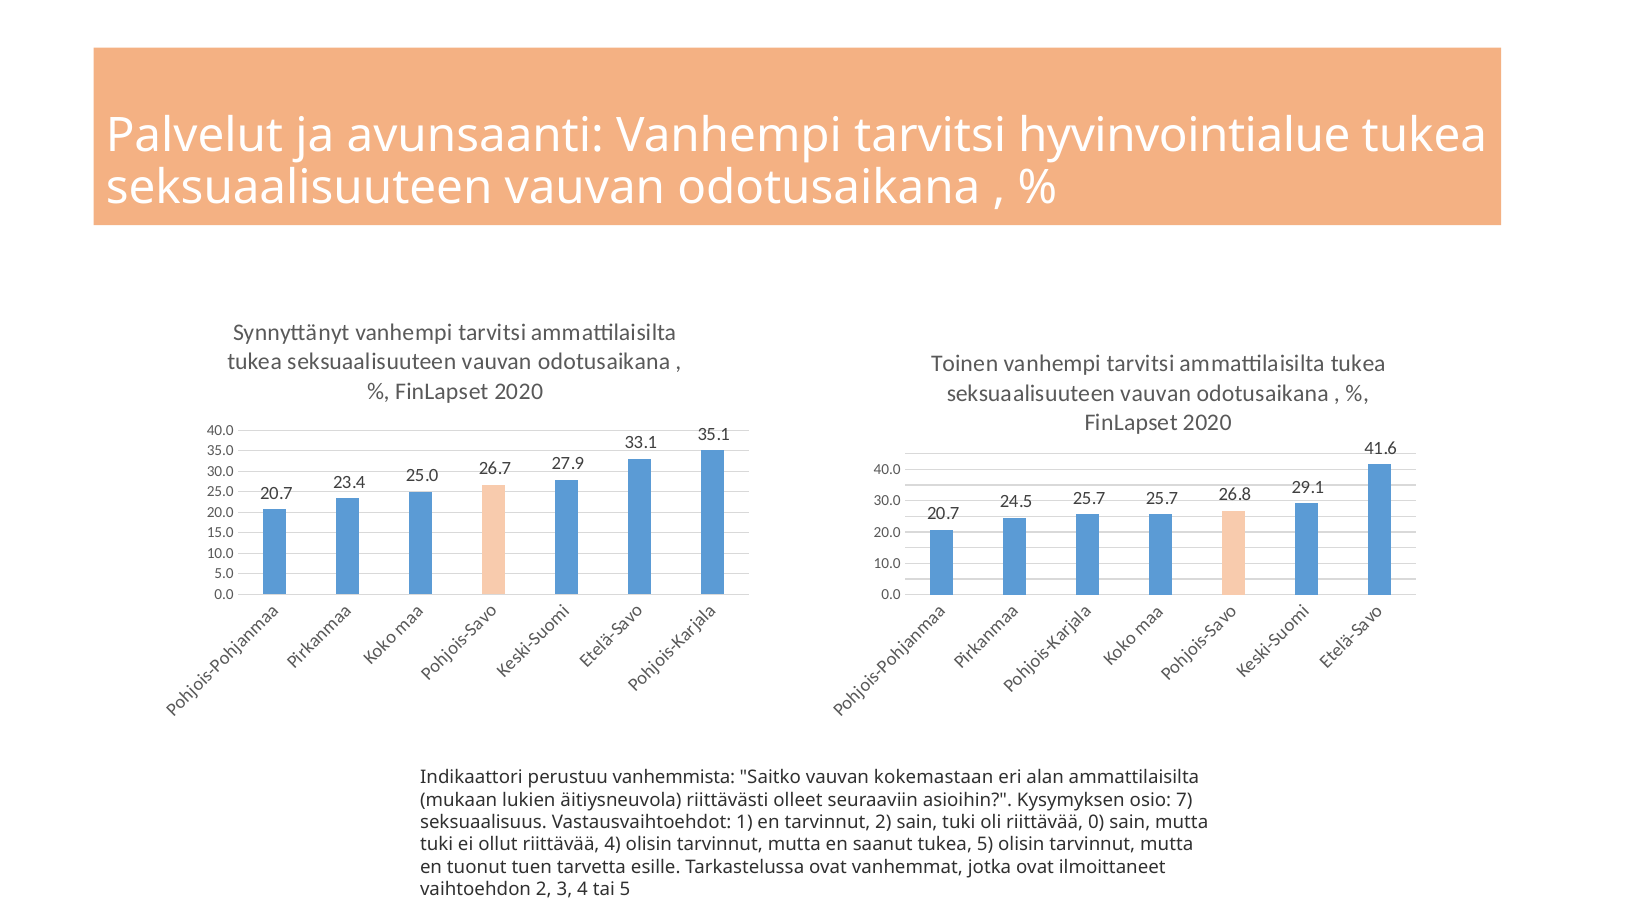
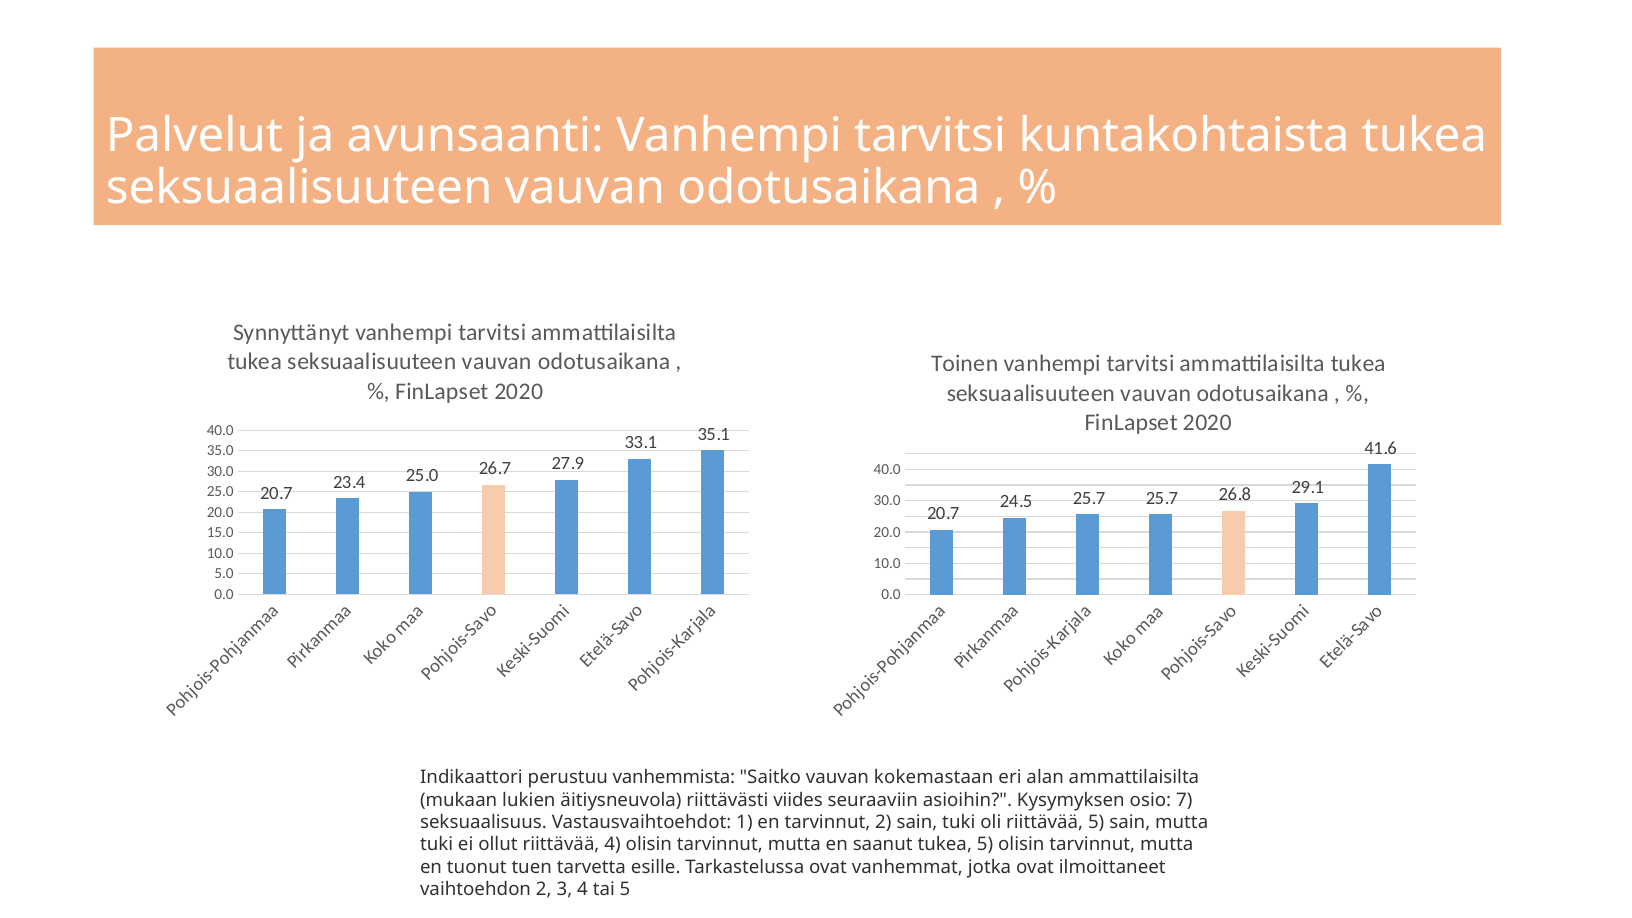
hyvinvointialue: hyvinvointialue -> kuntakohtaista (1184, 136)
olleet: olleet -> viides (798, 800)
riittävää 0: 0 -> 5 (1096, 822)
